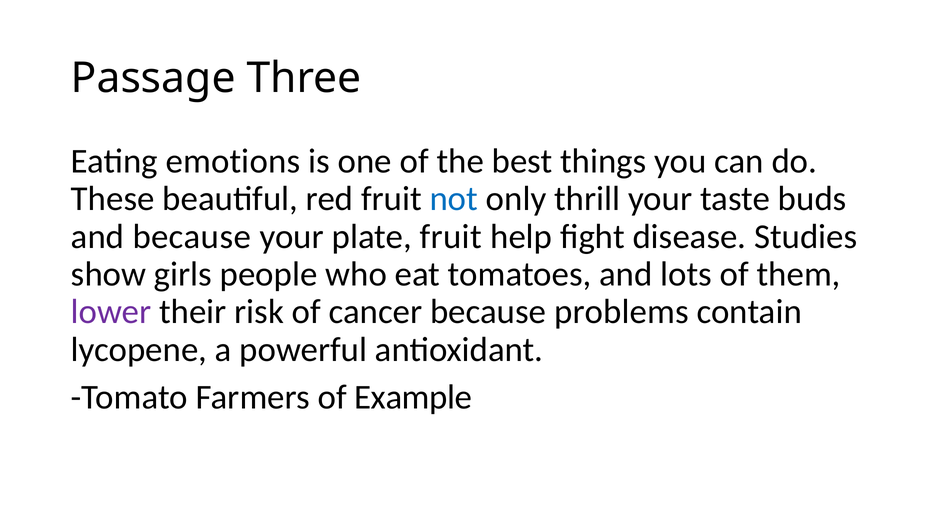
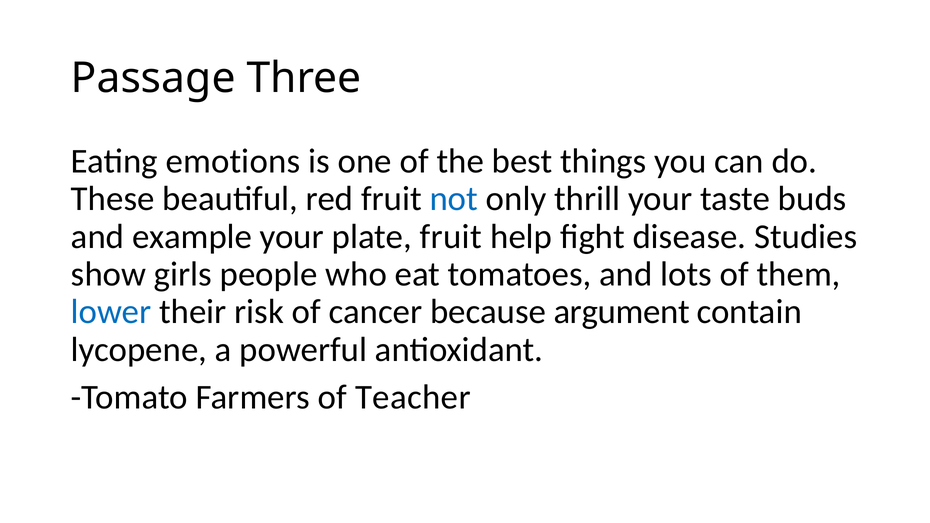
and because: because -> example (192, 237)
lower colour: purple -> blue (111, 312)
problems: problems -> argument (622, 312)
Example: Example -> Teacher (413, 397)
